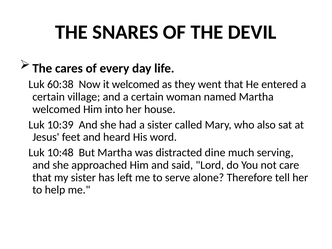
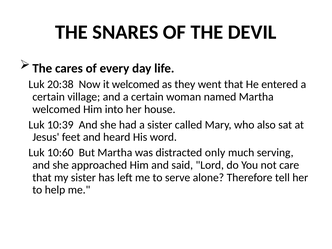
60:38: 60:38 -> 20:38 (60, 84)
10:48: 10:48 -> 10:60 (60, 153)
dine: dine -> only (215, 153)
